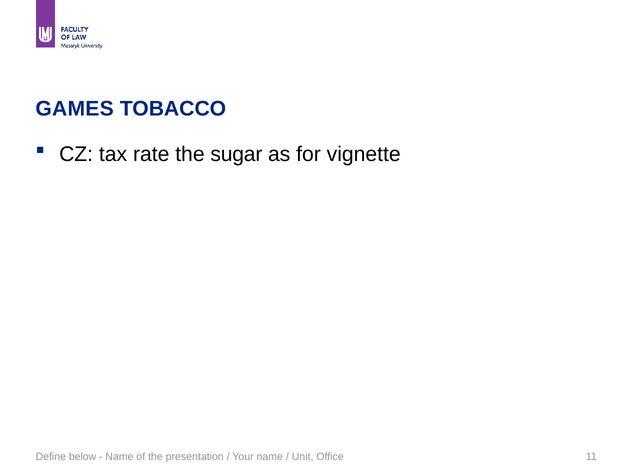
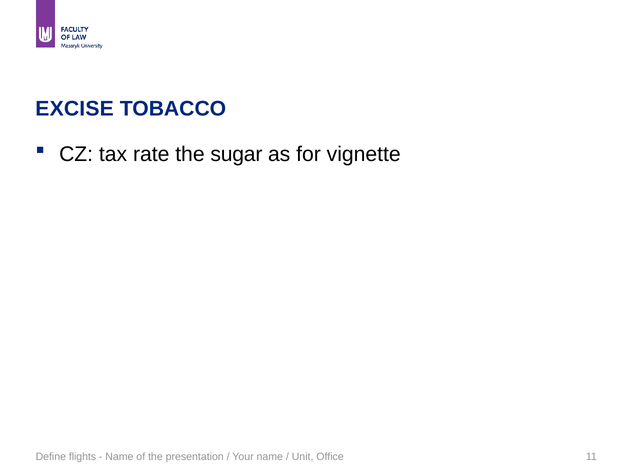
GAMES: GAMES -> EXCISE (75, 109)
below: below -> flights (83, 456)
